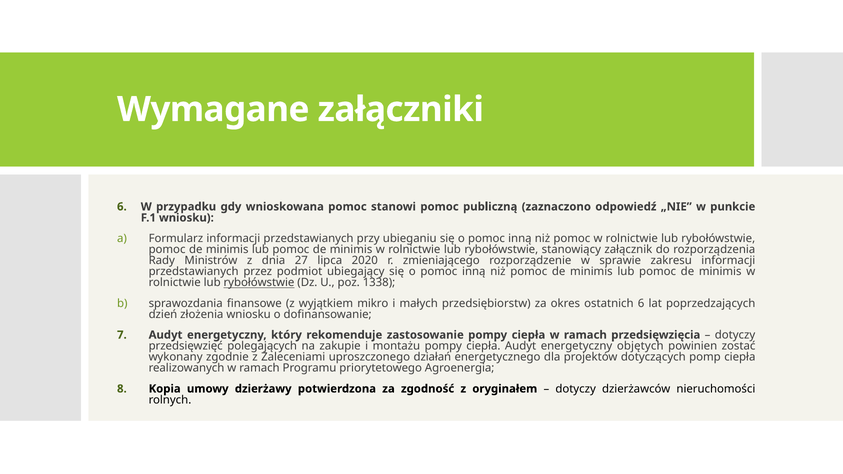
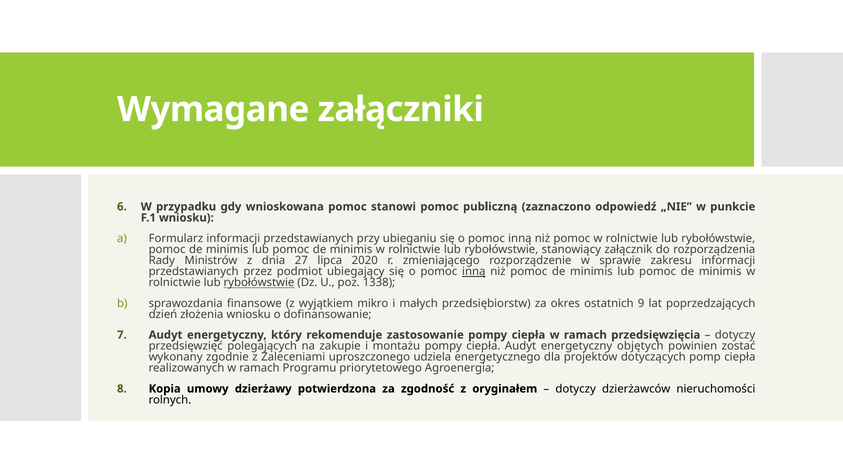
inną underline: none -> present (474, 272)
ostatnich 6: 6 -> 9 (641, 303)
działań: działań -> udziela (432, 357)
